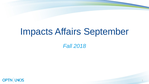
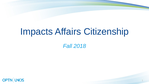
September: September -> Citizenship (106, 32)
